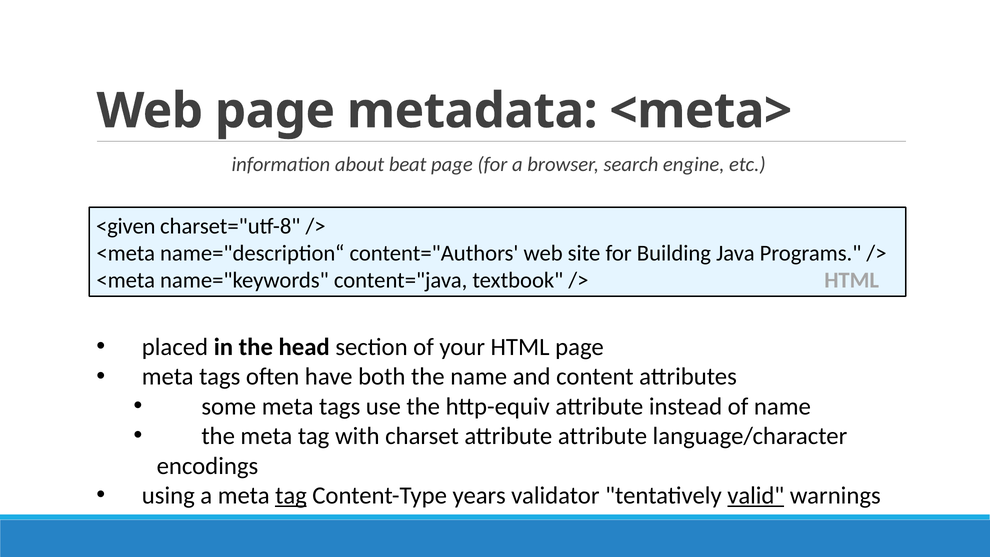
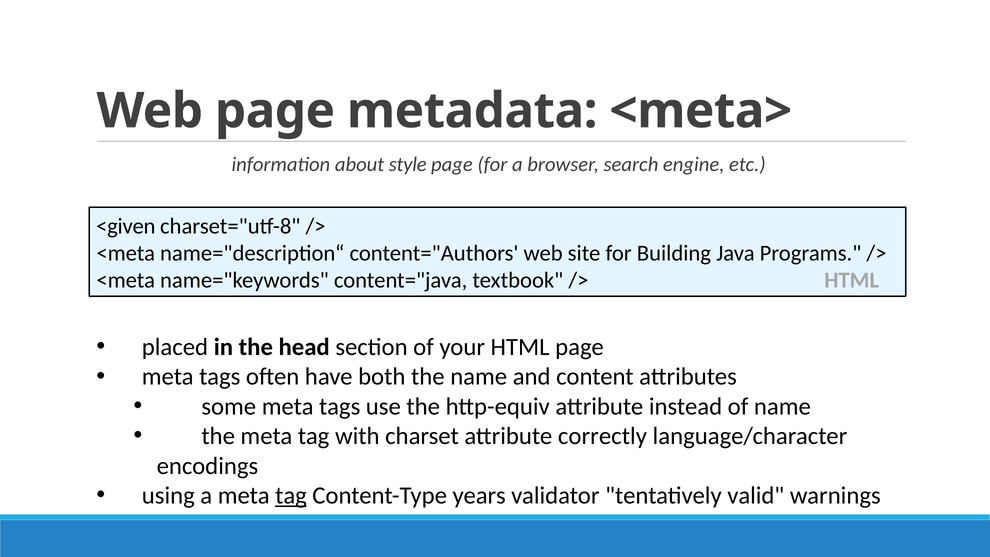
beat: beat -> style (408, 165)
attribute attribute: attribute -> correctly (602, 436)
valid underline: present -> none (756, 495)
